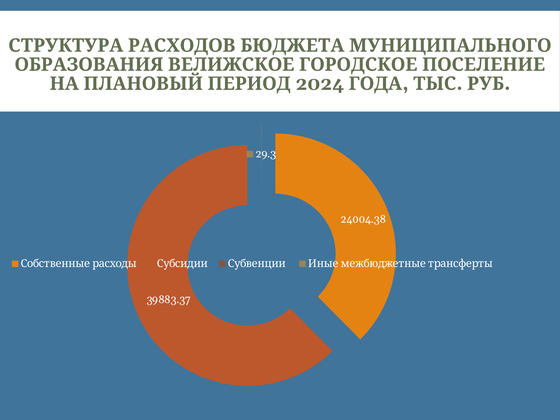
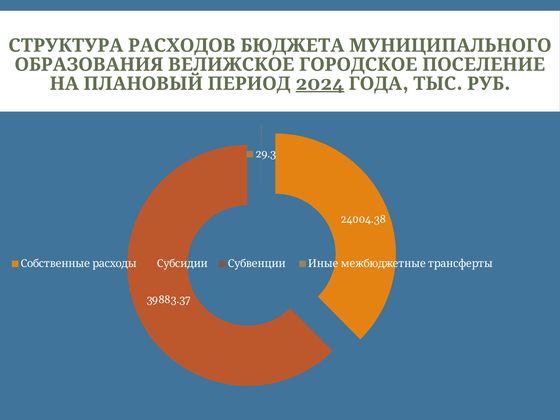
2024 underline: none -> present (320, 84)
